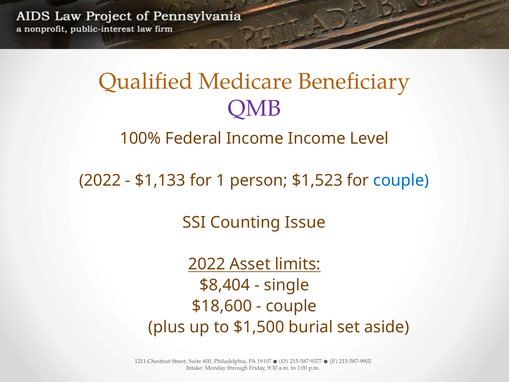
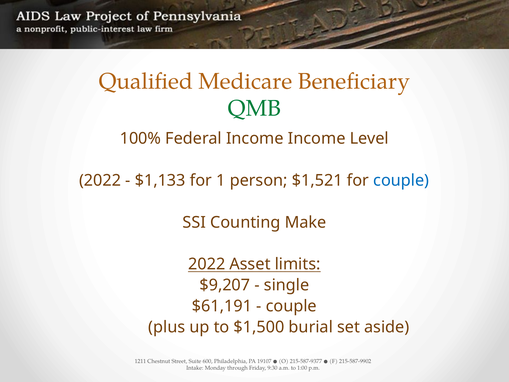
QMB colour: purple -> green (254, 108)
$1,523: $1,523 -> $1,521 (317, 180)
Issue: Issue -> Make (305, 222)
$8,404: $8,404 -> $9,207 (225, 285)
$18,600: $18,600 -> $61,191 (222, 306)
